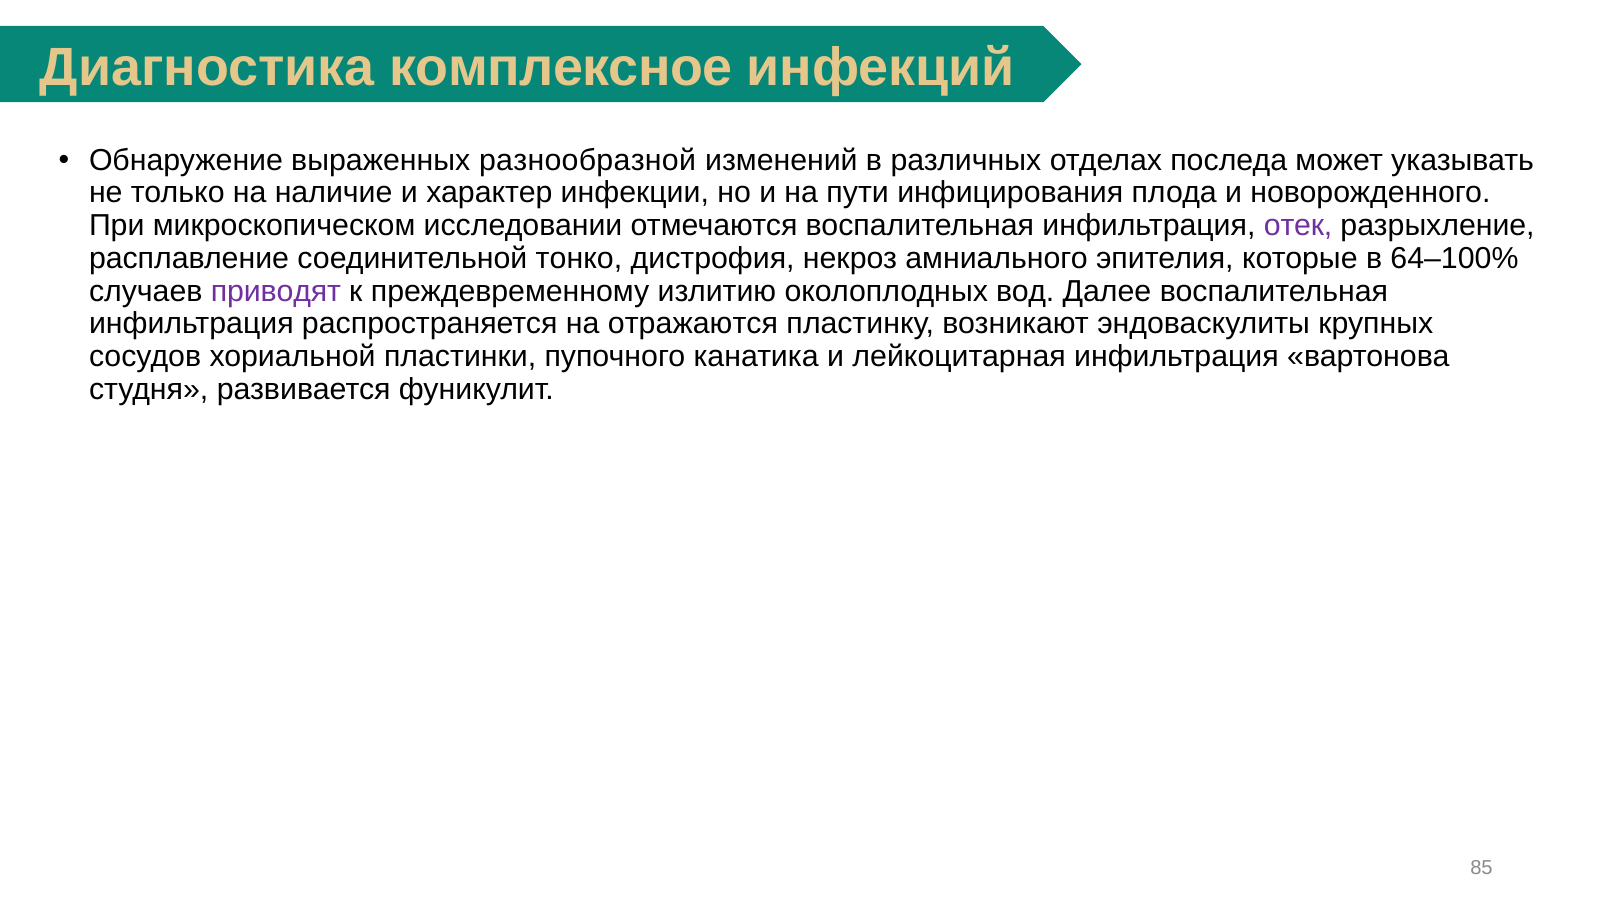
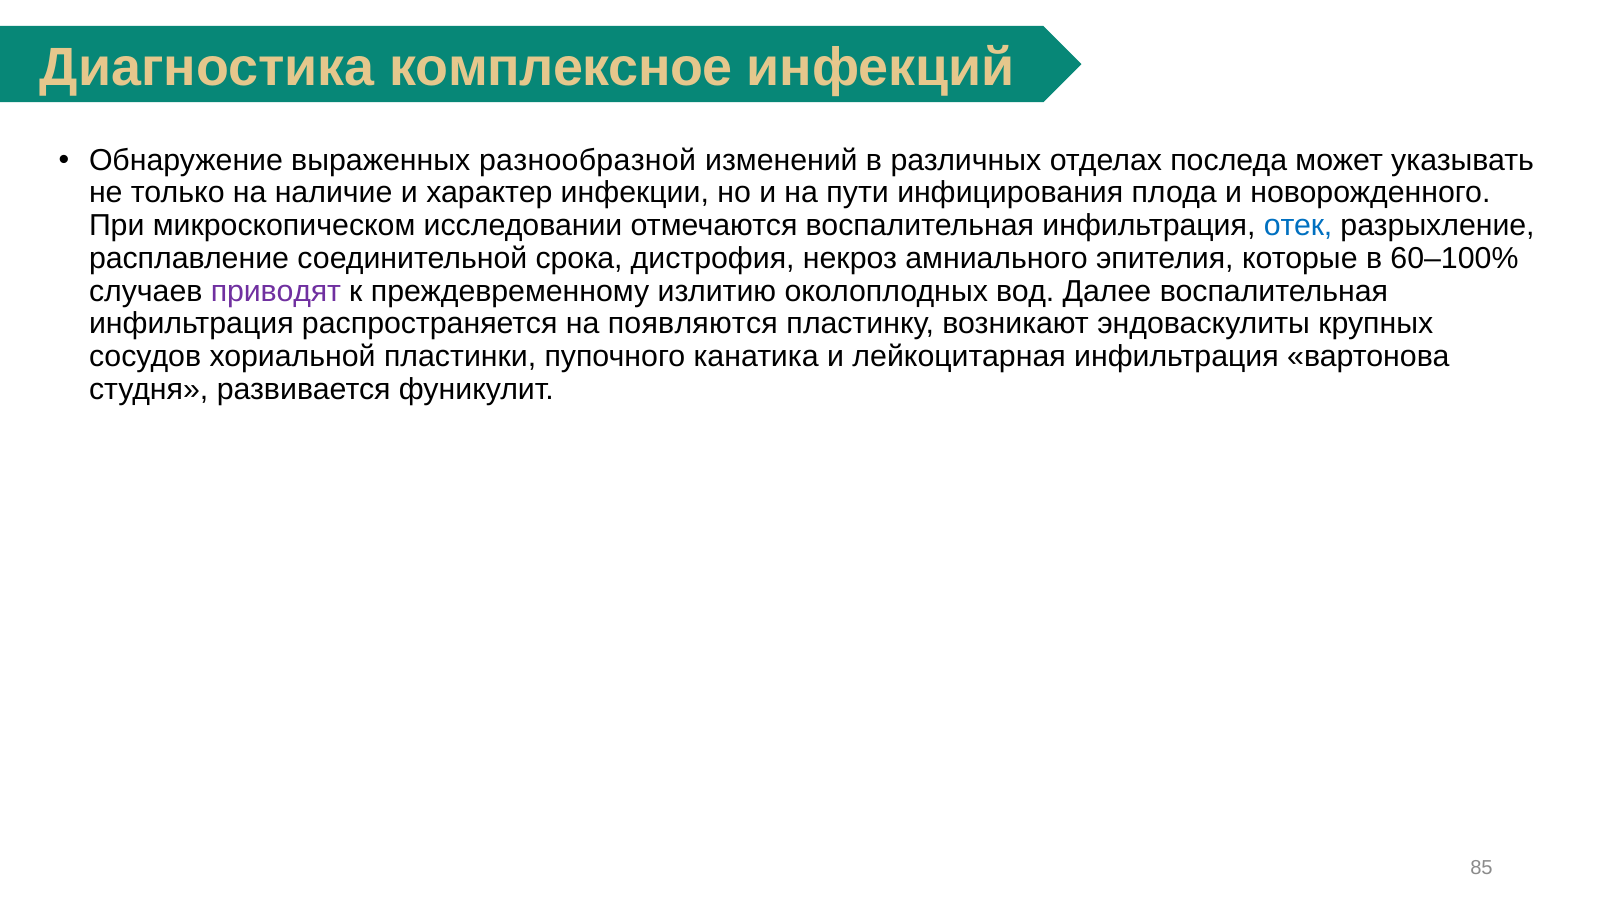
отек colour: purple -> blue (1298, 226)
тонко: тонко -> срока (579, 258)
64–100%: 64–100% -> 60–100% (1454, 258)
отражаются: отражаются -> появляются (693, 324)
